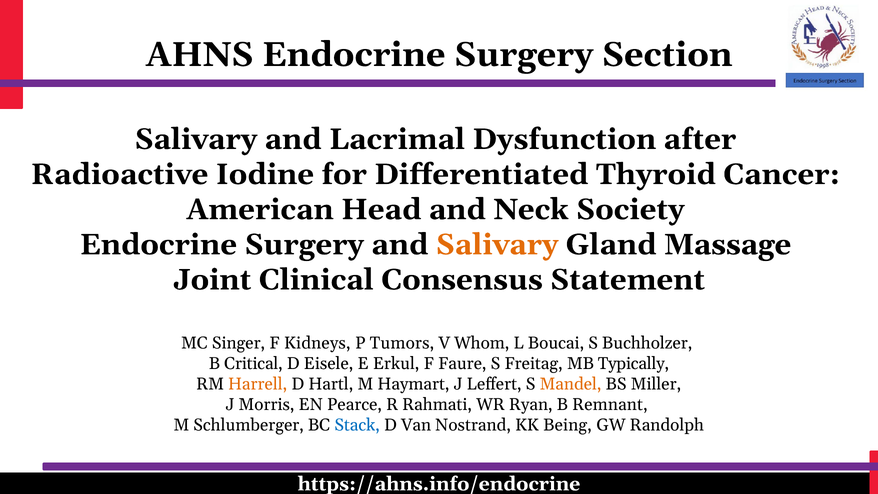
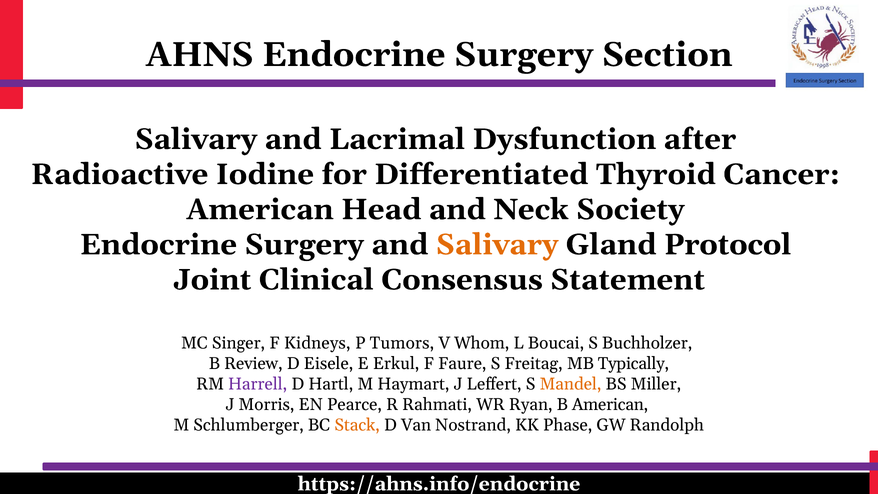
Massage: Massage -> Protocol (728, 245)
Critical: Critical -> Review (253, 364)
Harrell colour: orange -> purple (258, 384)
B Remnant: Remnant -> American (610, 405)
Stack colour: blue -> orange (357, 425)
Being: Being -> Phase (568, 425)
